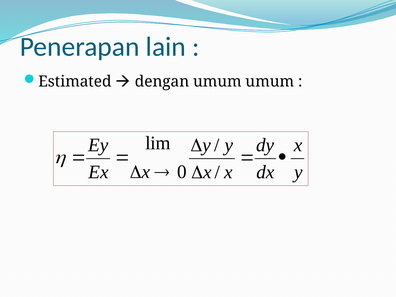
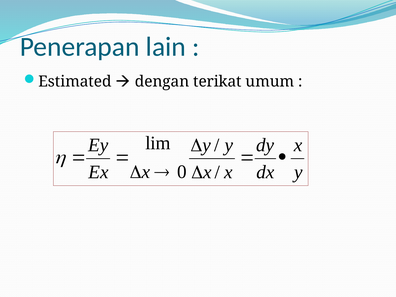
dengan umum: umum -> terikat (217, 82)
